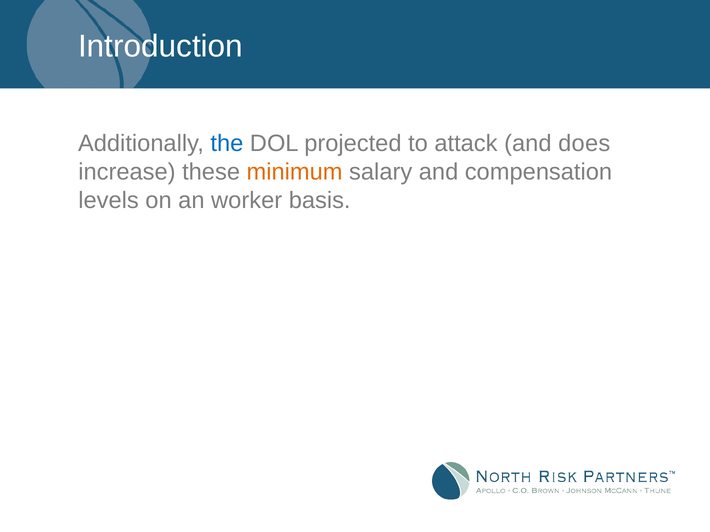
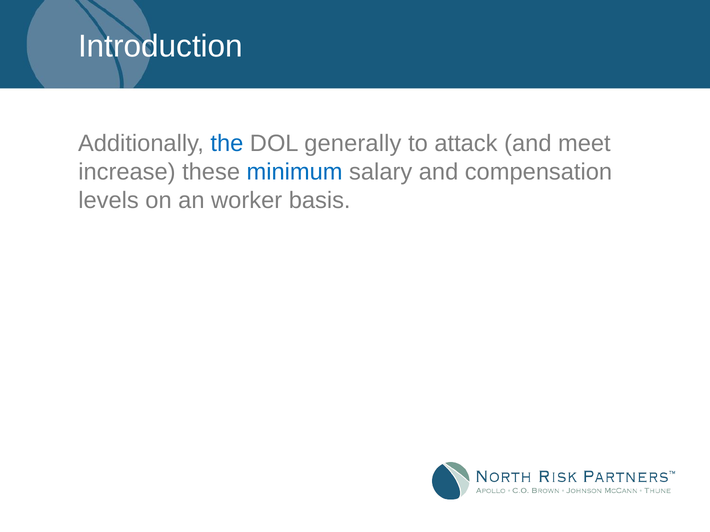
projected: projected -> generally (353, 144)
does: does -> meet (584, 144)
minimum colour: orange -> blue (295, 172)
